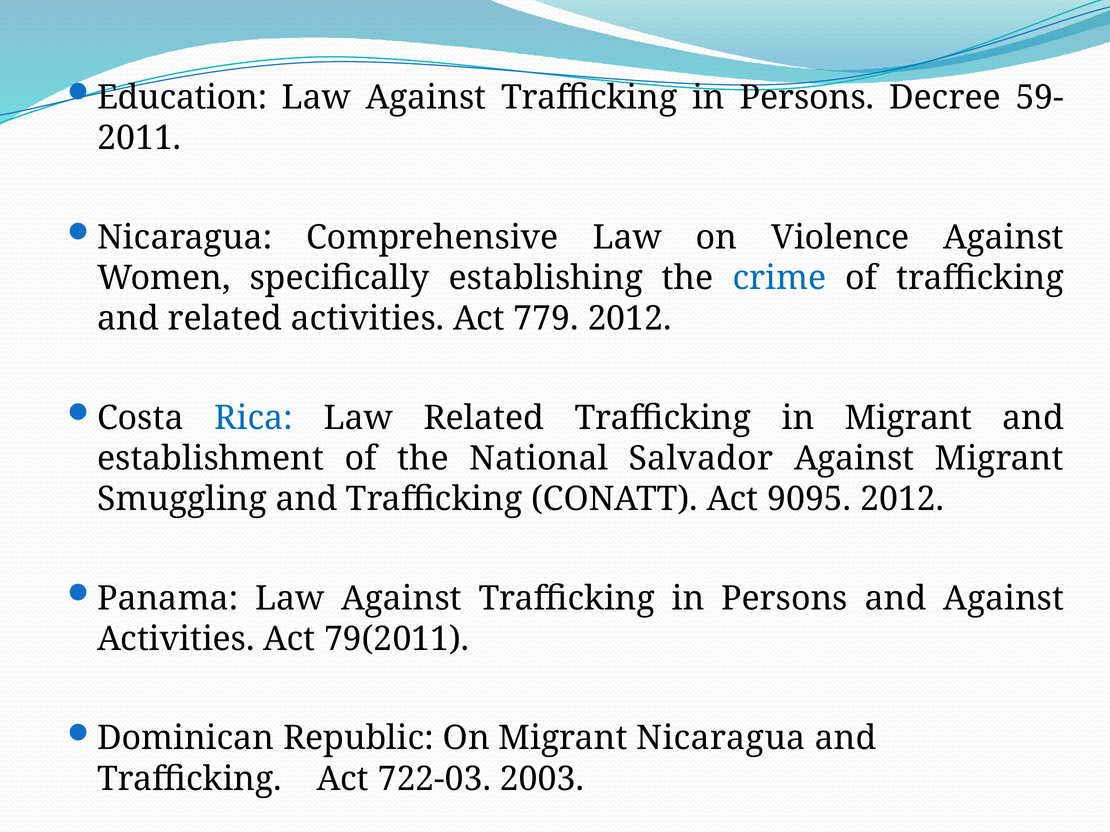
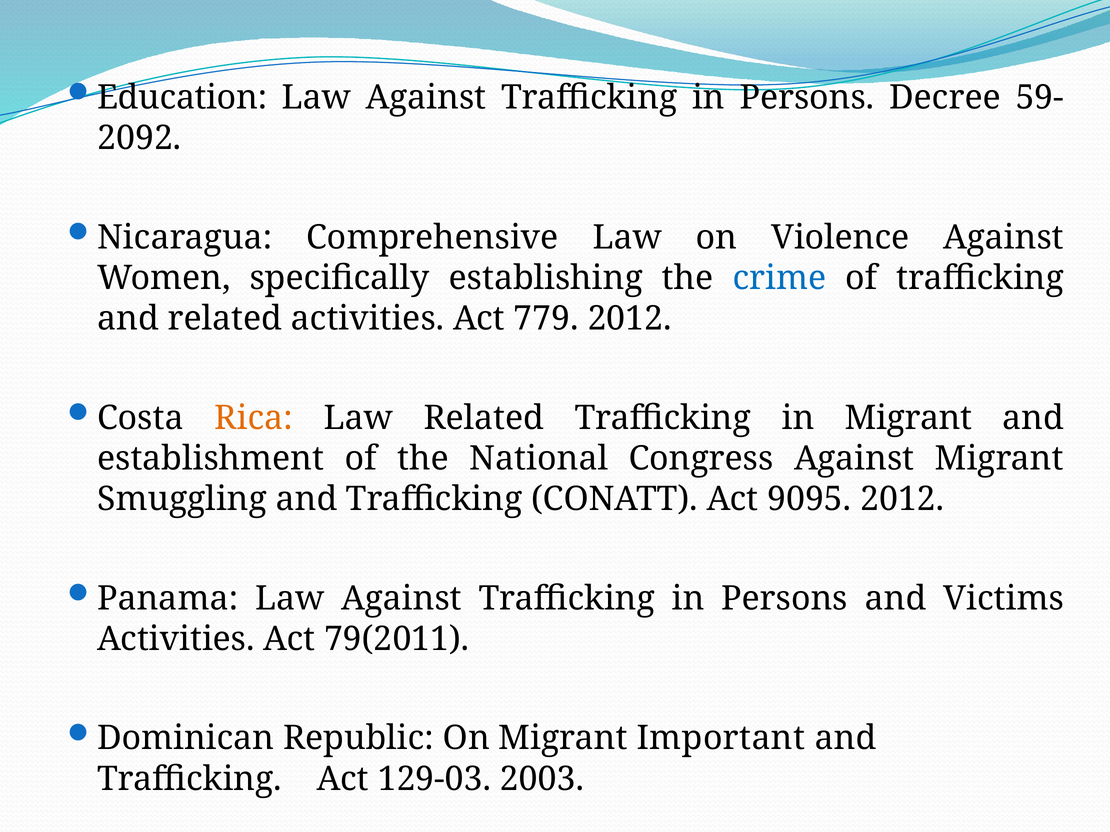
2011: 2011 -> 2092 (139, 138)
Rica colour: blue -> orange (254, 418)
Salvador: Salvador -> Congress (701, 459)
and Against: Against -> Victims (1004, 599)
Migrant Nicaragua: Nicaragua -> Important (721, 739)
722-03: 722-03 -> 129-03 (434, 779)
